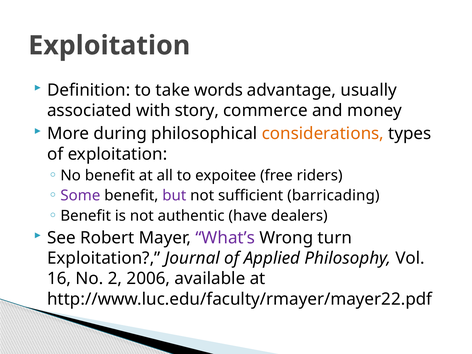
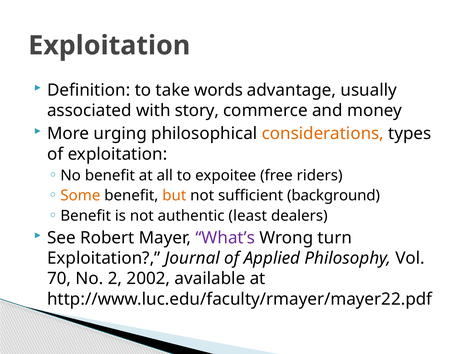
during: during -> urging (120, 134)
Some colour: purple -> orange (80, 196)
but colour: purple -> orange (174, 196)
barricading: barricading -> background (334, 196)
have: have -> least (248, 216)
16: 16 -> 70 (59, 279)
2006: 2006 -> 2002 (148, 279)
